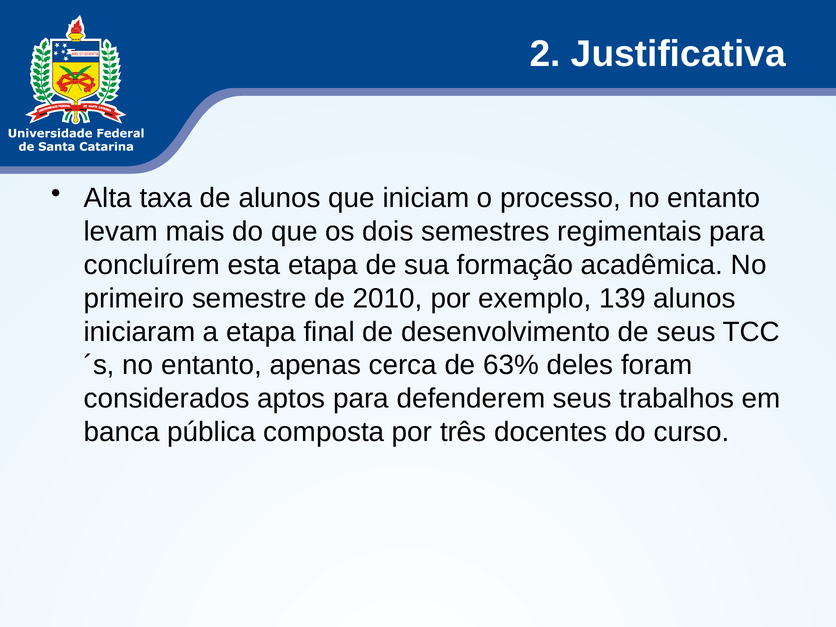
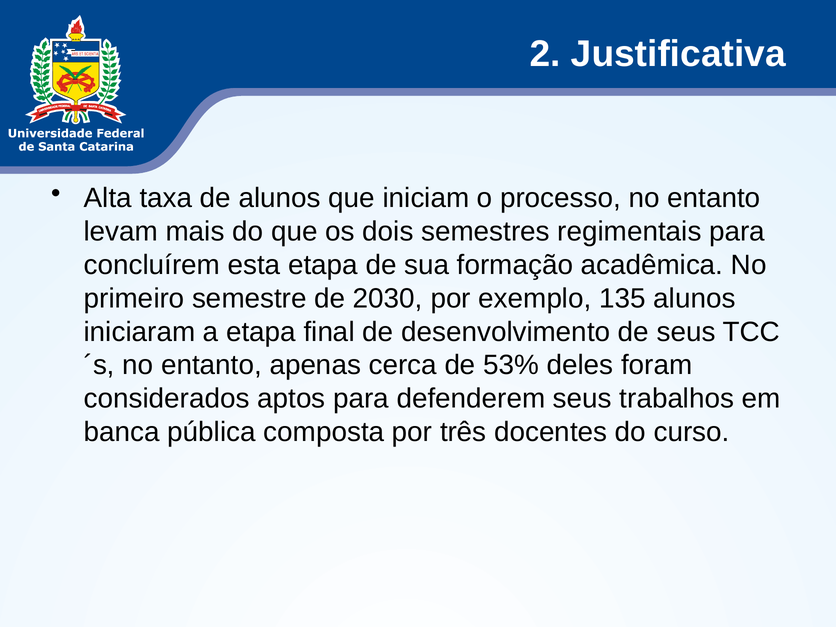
2010: 2010 -> 2030 (388, 298)
139: 139 -> 135 (622, 298)
63%: 63% -> 53% (511, 365)
